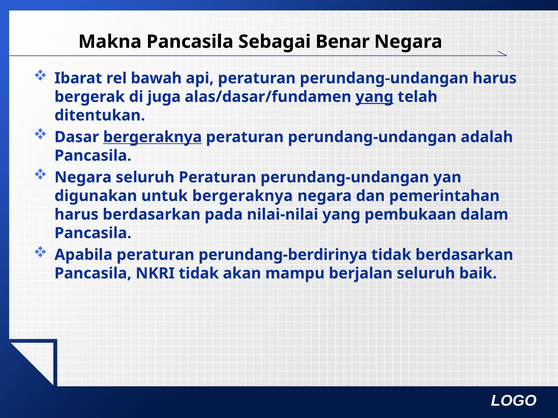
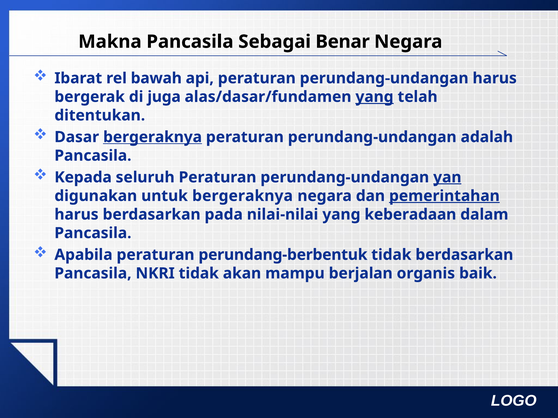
Negara: Negara -> Kepada (83, 178)
yan underline: none -> present (447, 178)
pemerintahan underline: none -> present (444, 196)
pembukaan: pembukaan -> keberadaan (410, 215)
perundang-berdirinya: perundang-berdirinya -> perundang-berbentuk (283, 255)
berjalan seluruh: seluruh -> organis (426, 274)
